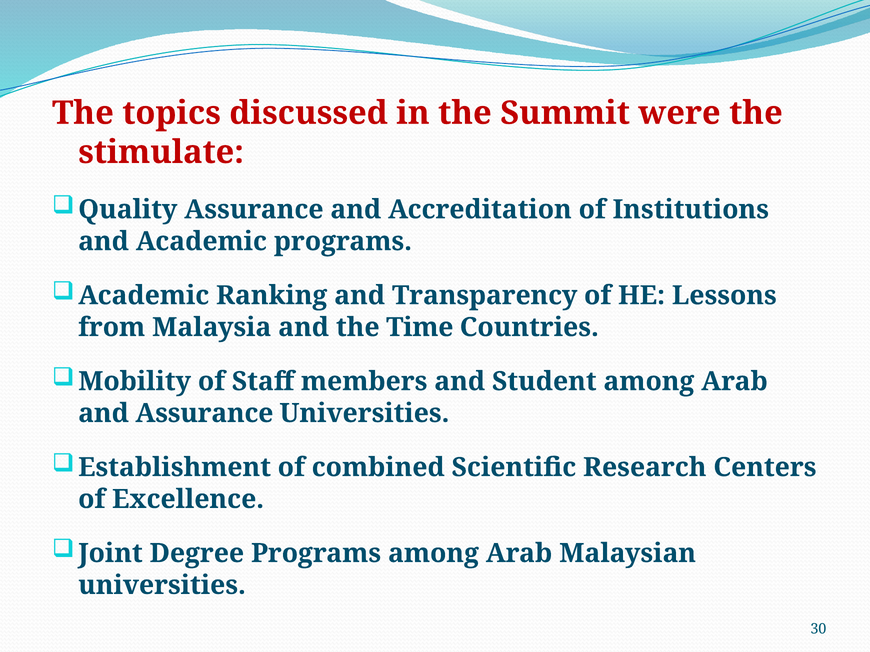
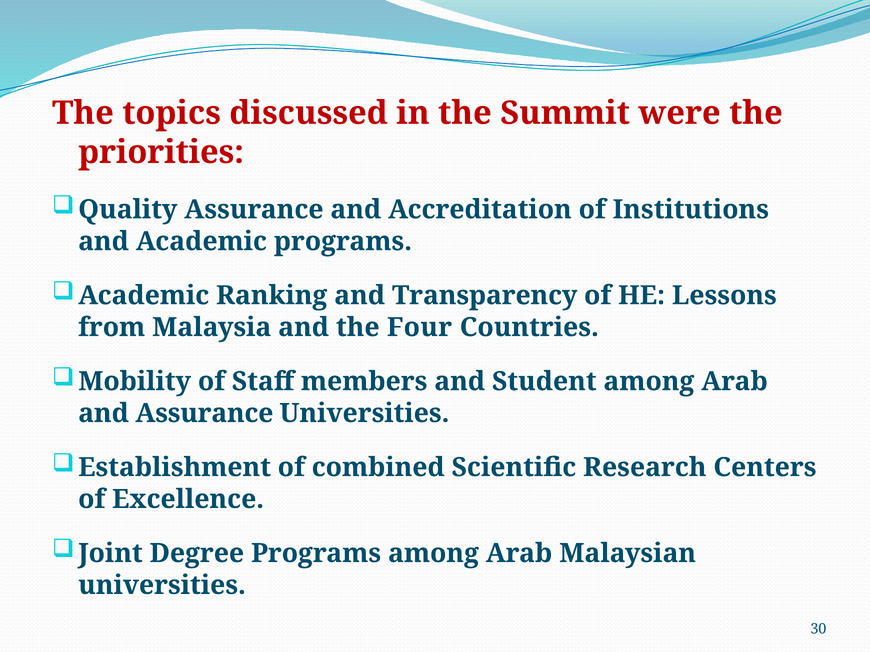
stimulate: stimulate -> priorities (161, 152)
Time: Time -> Four (420, 328)
